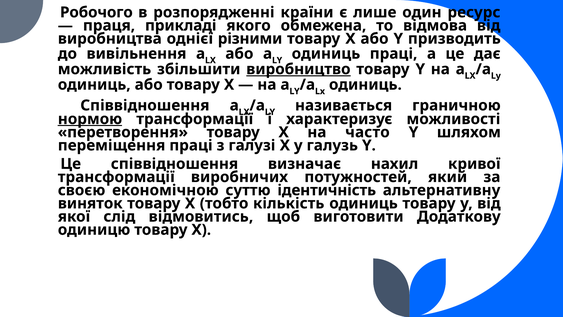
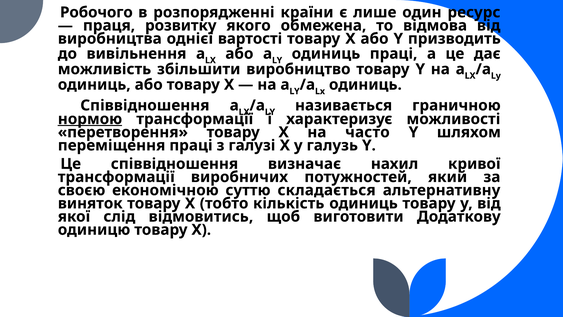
прикладі: прикладі -> розвитку (181, 25)
різними: різними -> вартості (250, 39)
виробництво underline: present -> none (298, 69)
ідентичність: ідентичність -> складається (327, 190)
